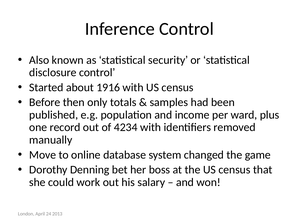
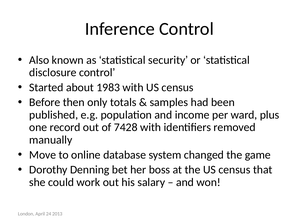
1916: 1916 -> 1983 (108, 87)
4234: 4234 -> 7428 (126, 127)
